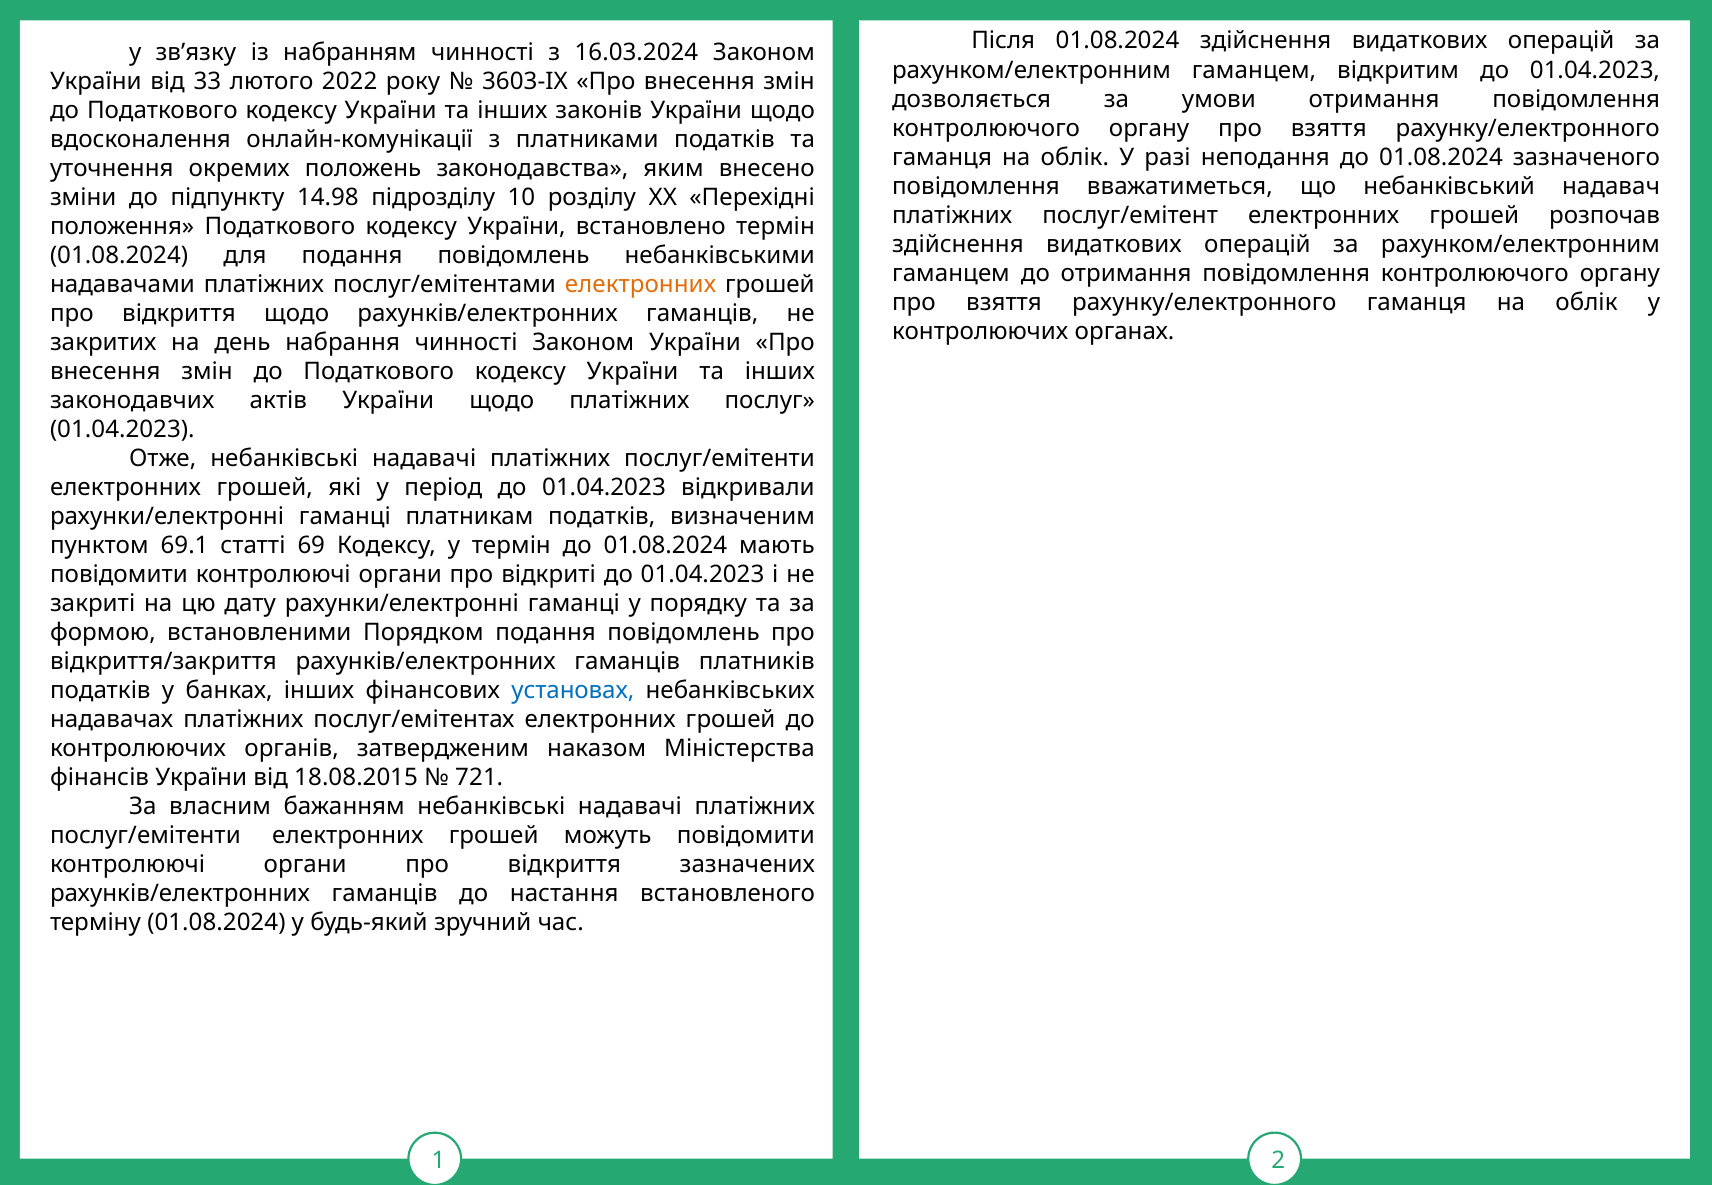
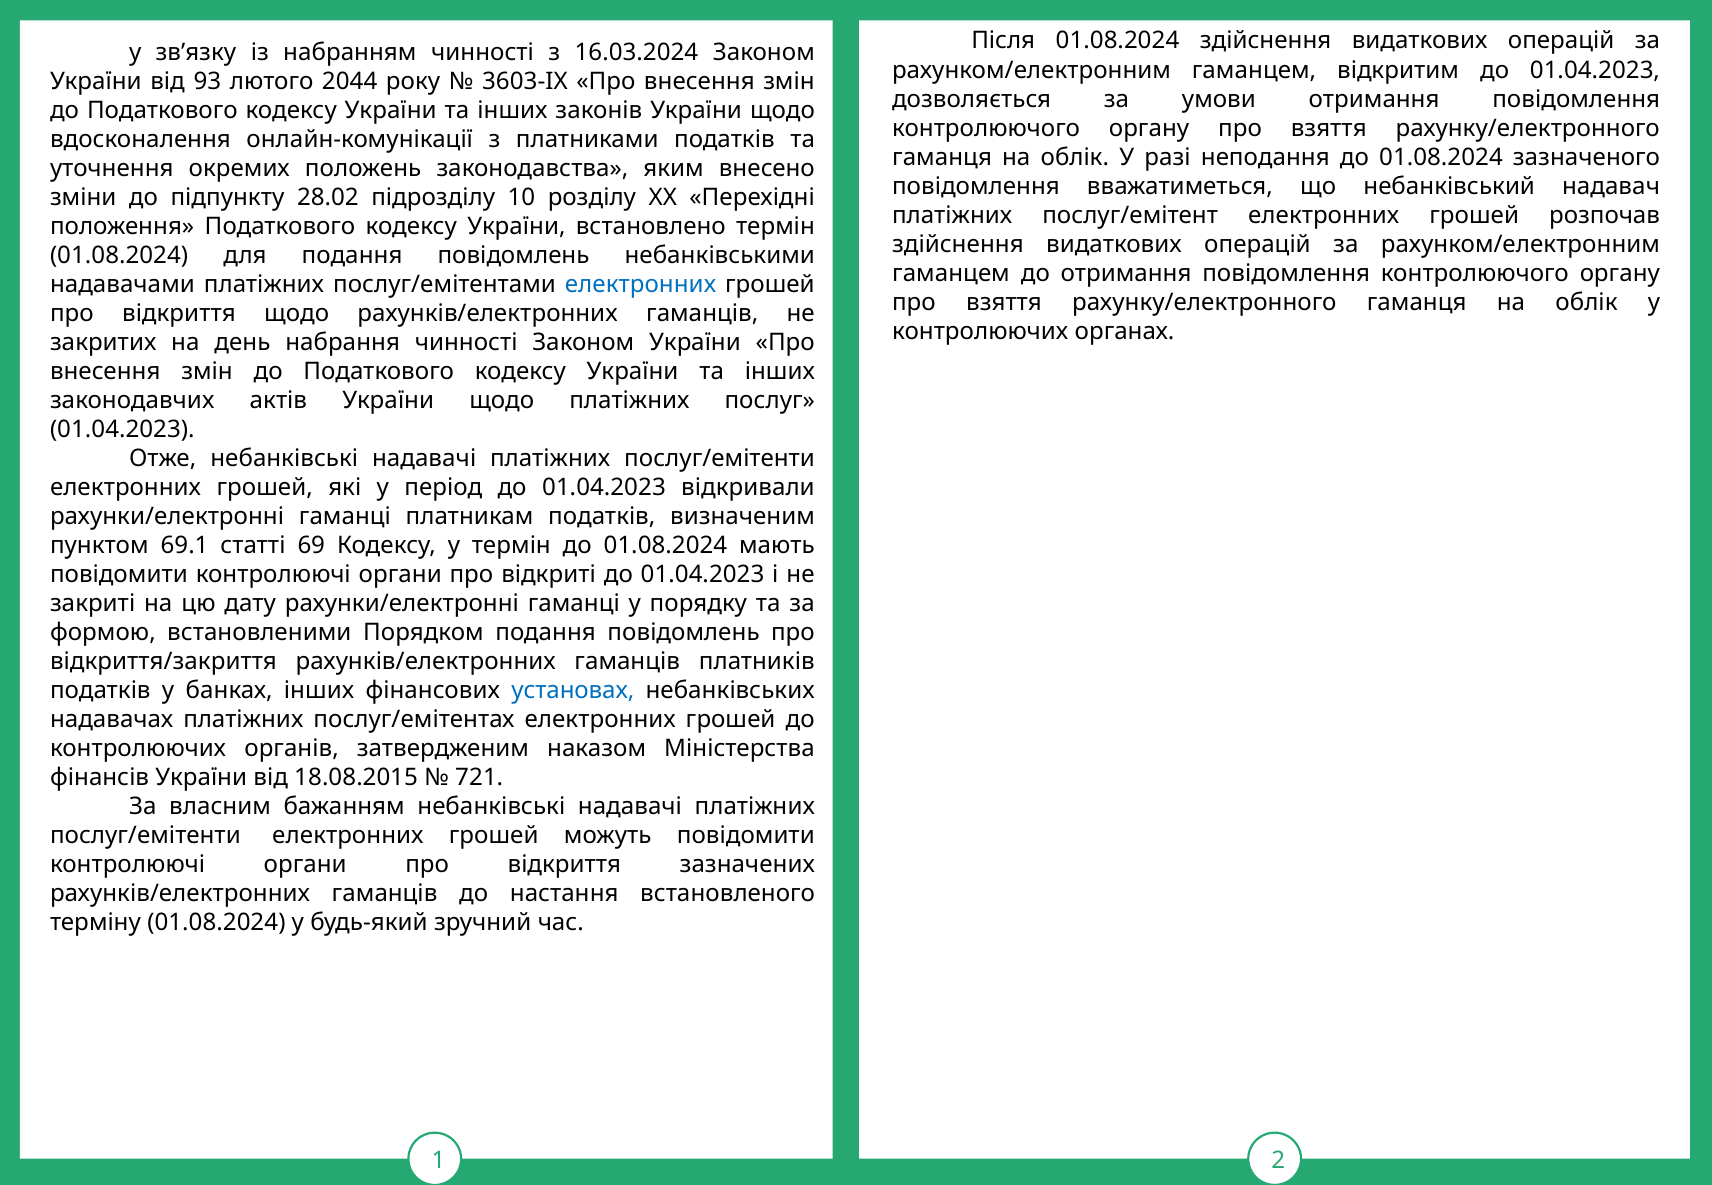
33: 33 -> 93 (207, 82)
2022: 2022 -> 2044 (350, 82)
14.98: 14.98 -> 28.02 (328, 198)
електронних colour: orange -> blue (640, 285)
